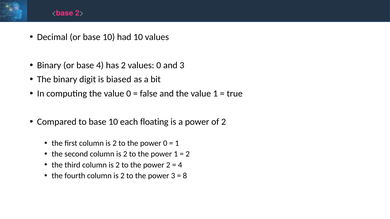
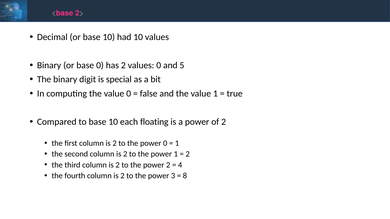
base 4: 4 -> 0 (100, 65)
and 3: 3 -> 5 (182, 65)
biased: biased -> special (119, 80)
